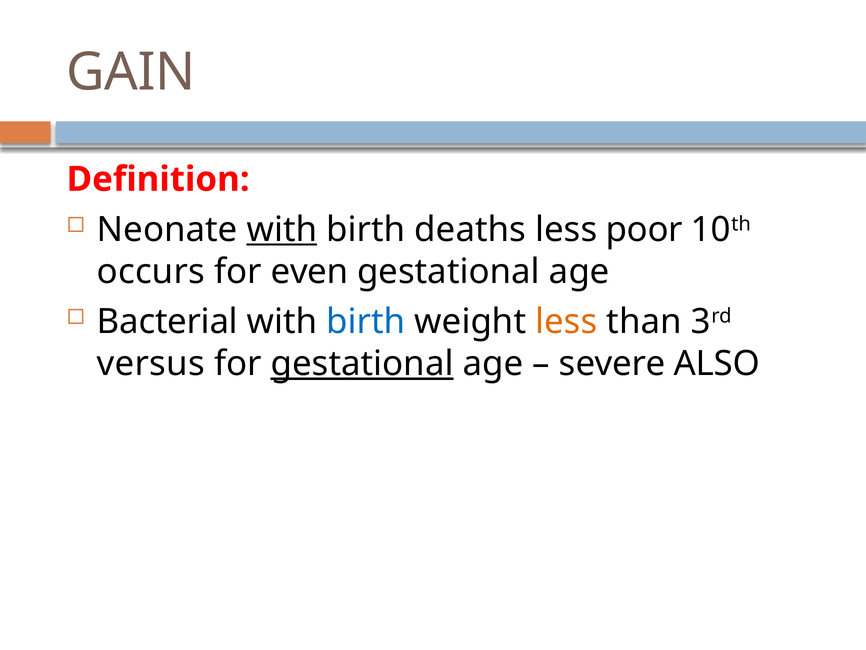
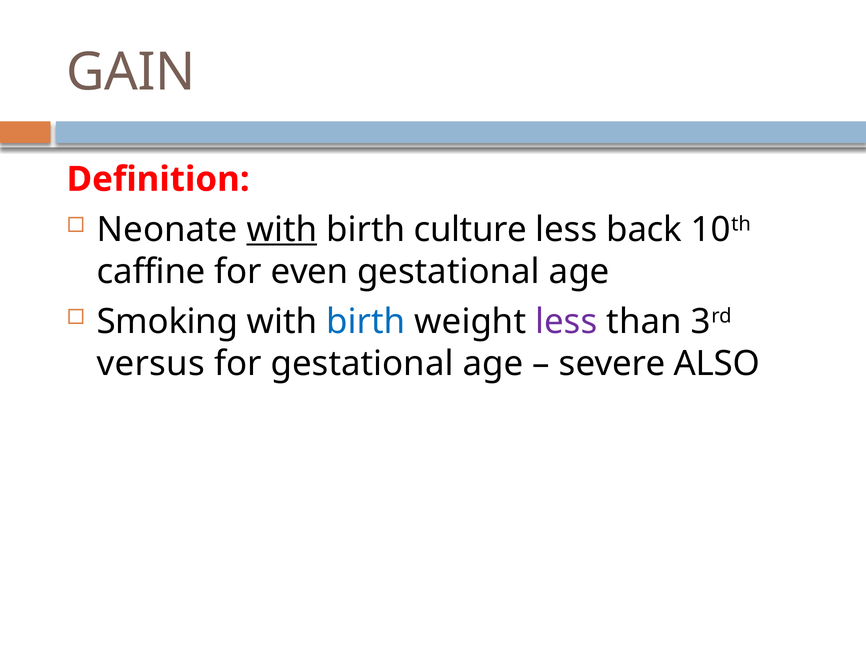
deaths: deaths -> culture (470, 229)
poor: poor -> back (644, 229)
occurs: occurs -> caffine (151, 271)
Bacterial: Bacterial -> Smoking (167, 322)
less colour: orange -> purple (566, 322)
gestational underline: present -> none (362, 363)
